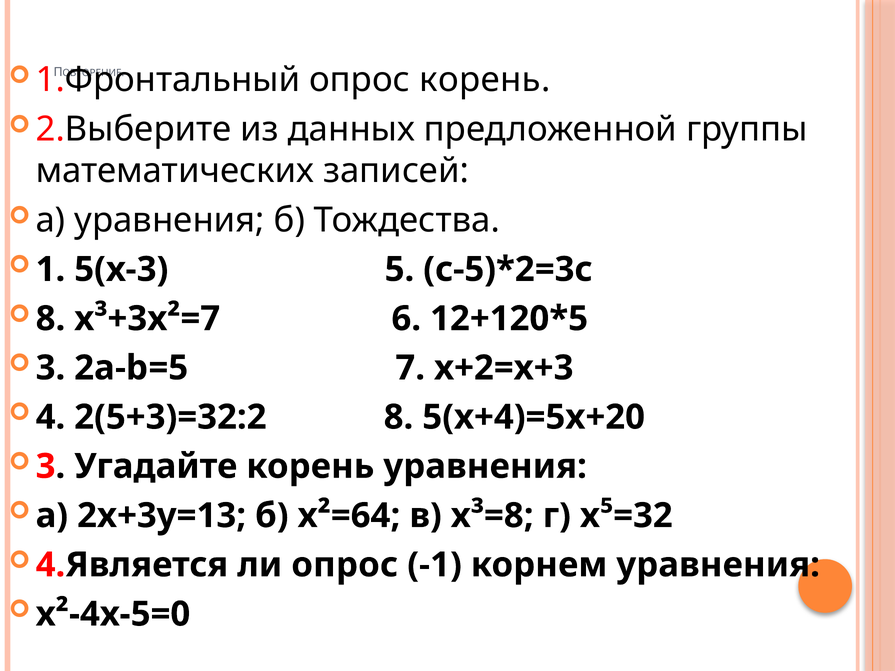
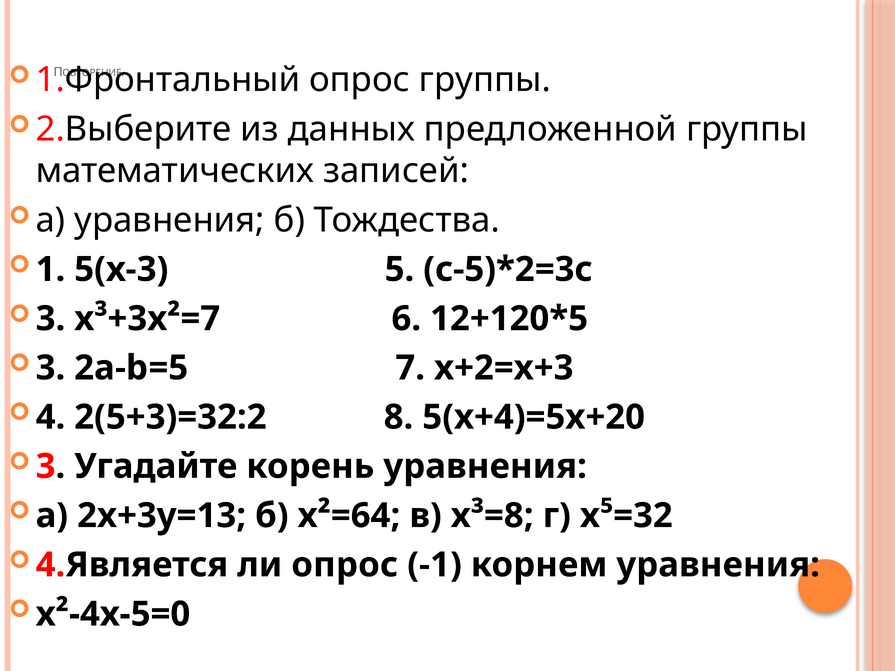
опрос корень: корень -> группы (485, 80)
8: 8 -> 3 (50, 319)
